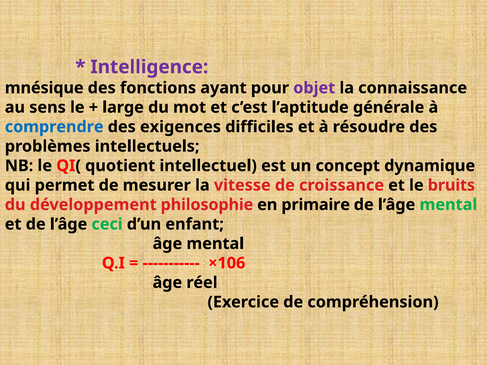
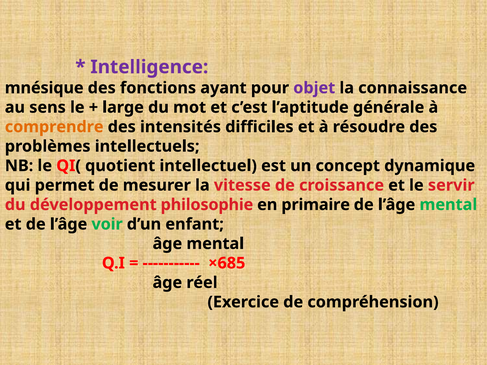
comprendre colour: blue -> orange (54, 127)
exigences: exigences -> intensités (180, 127)
bruits: bruits -> servir (451, 185)
ceci: ceci -> voir (107, 224)
×106: ×106 -> ×685 (227, 263)
